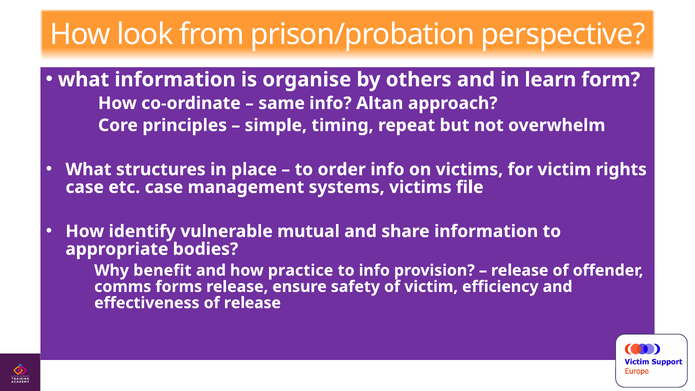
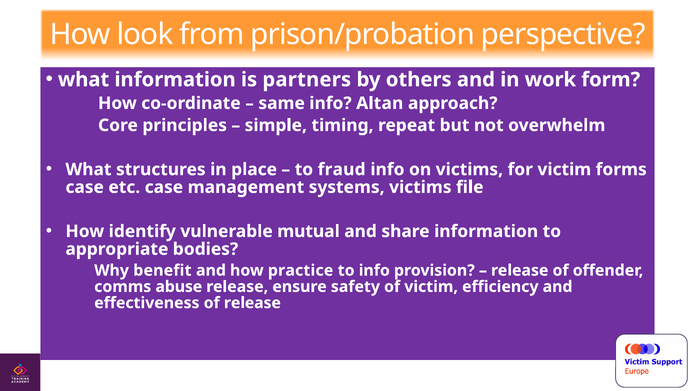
organise: organise -> partners (307, 80)
learn: learn -> work (550, 80)
order: order -> fraud (342, 169)
rights: rights -> forms (621, 169)
forms: forms -> abuse (179, 287)
